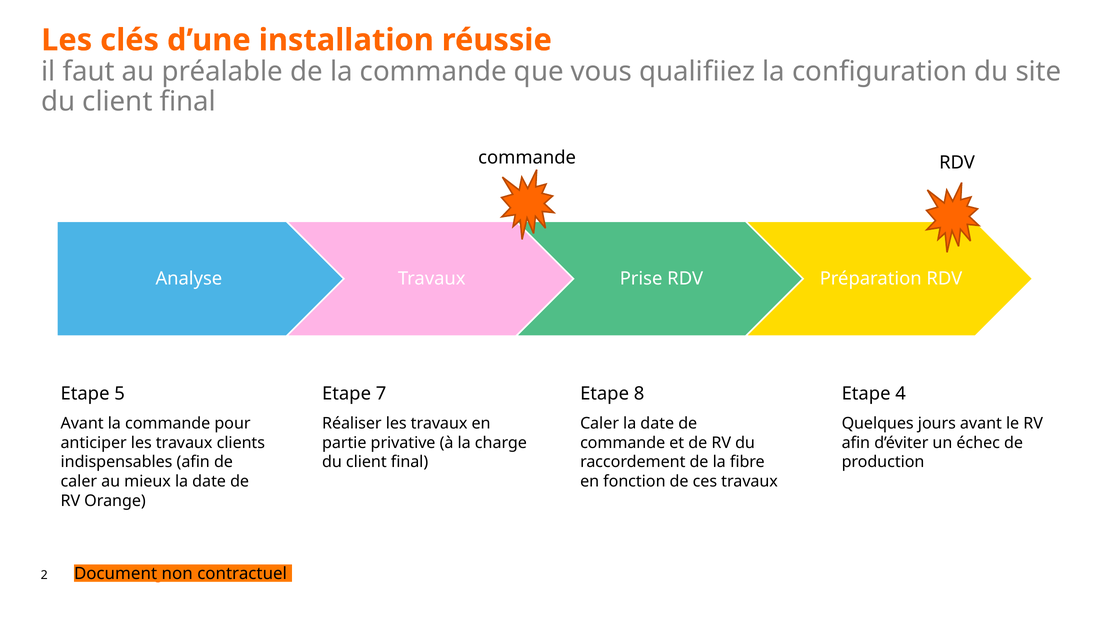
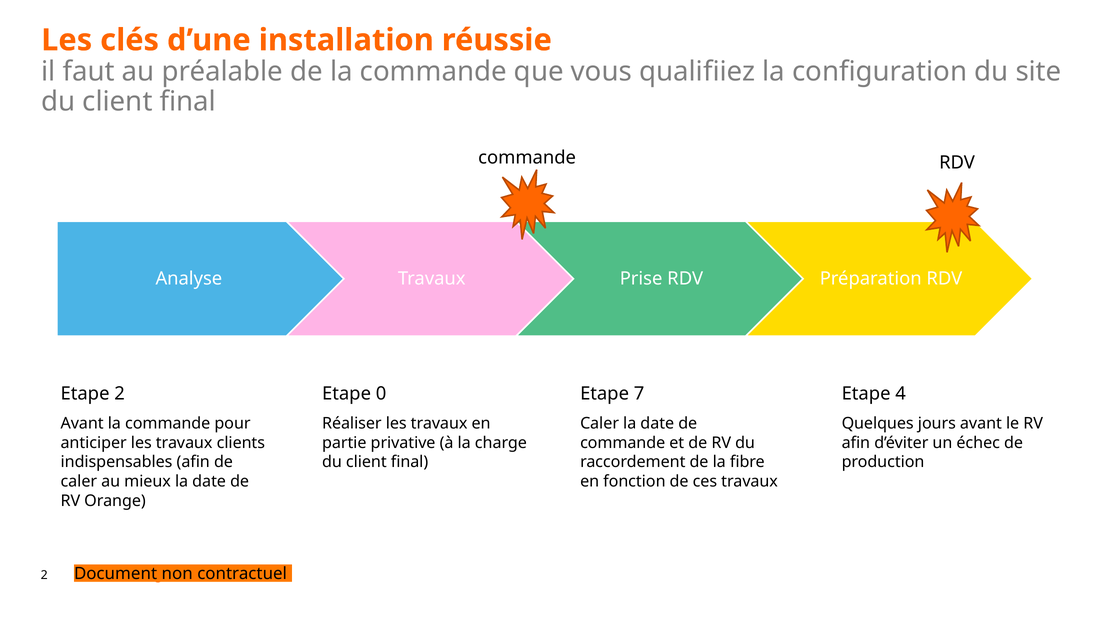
Etape 5: 5 -> 2 (120, 393)
7: 7 -> 0 (381, 393)
8: 8 -> 7 (639, 393)
